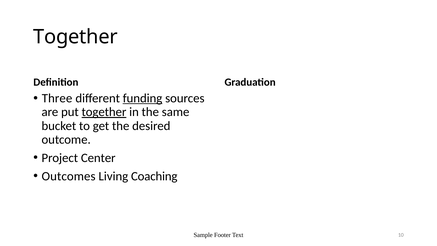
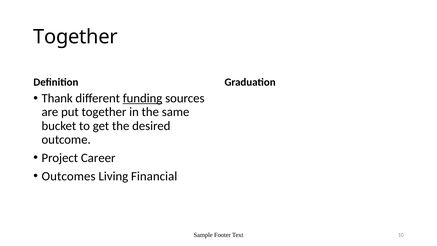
Three: Three -> Thank (57, 98)
together underline: present -> none (104, 112)
Center: Center -> Career (98, 158)
Coaching: Coaching -> Financial (154, 176)
